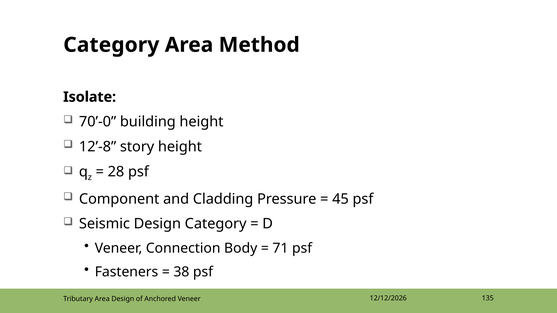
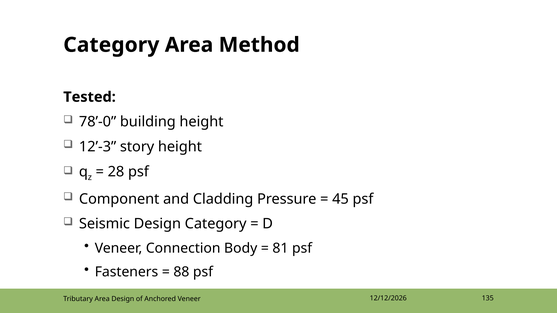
Isolate: Isolate -> Tested (90, 97)
70’-0: 70’-0 -> 78’-0 (98, 122)
12’-8: 12’-8 -> 12’-3 (98, 147)
71: 71 -> 81 (280, 248)
38: 38 -> 88 (181, 272)
